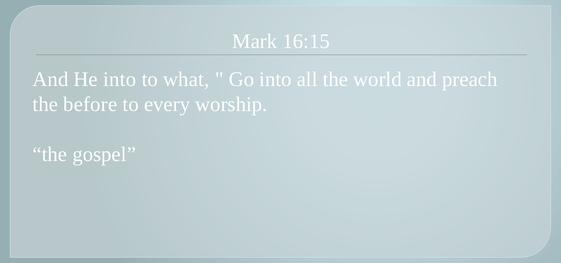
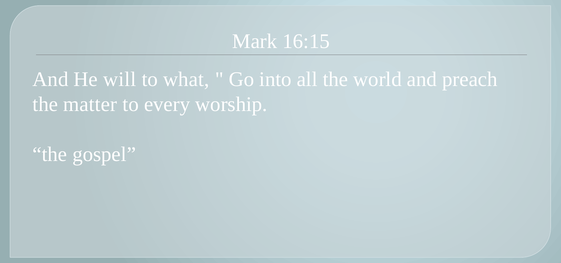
He into: into -> will (120, 79)
before: before -> matter (90, 104)
